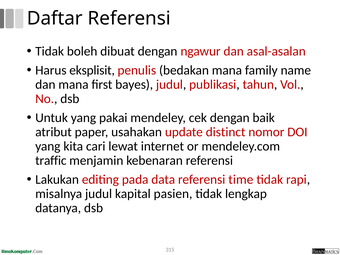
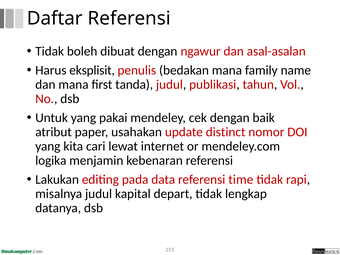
bayes: bayes -> tanda (134, 84)
traffic: traffic -> logika (51, 160)
pasien: pasien -> depart (173, 194)
